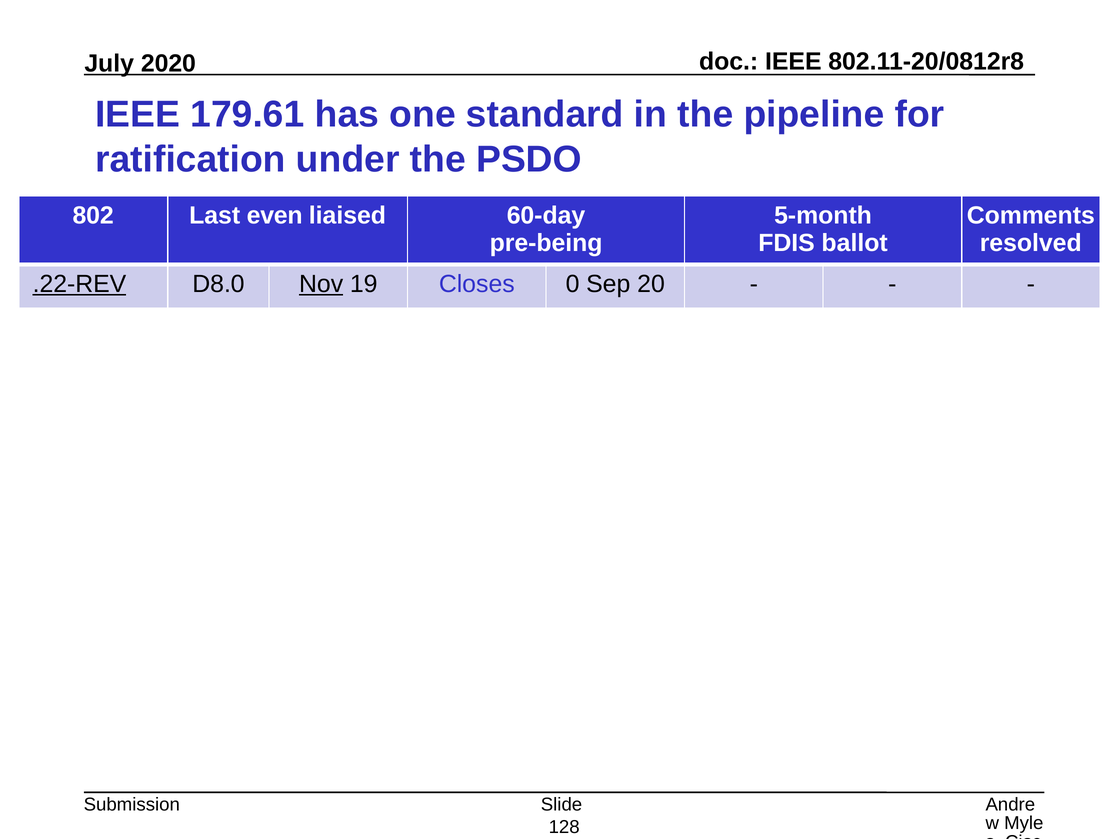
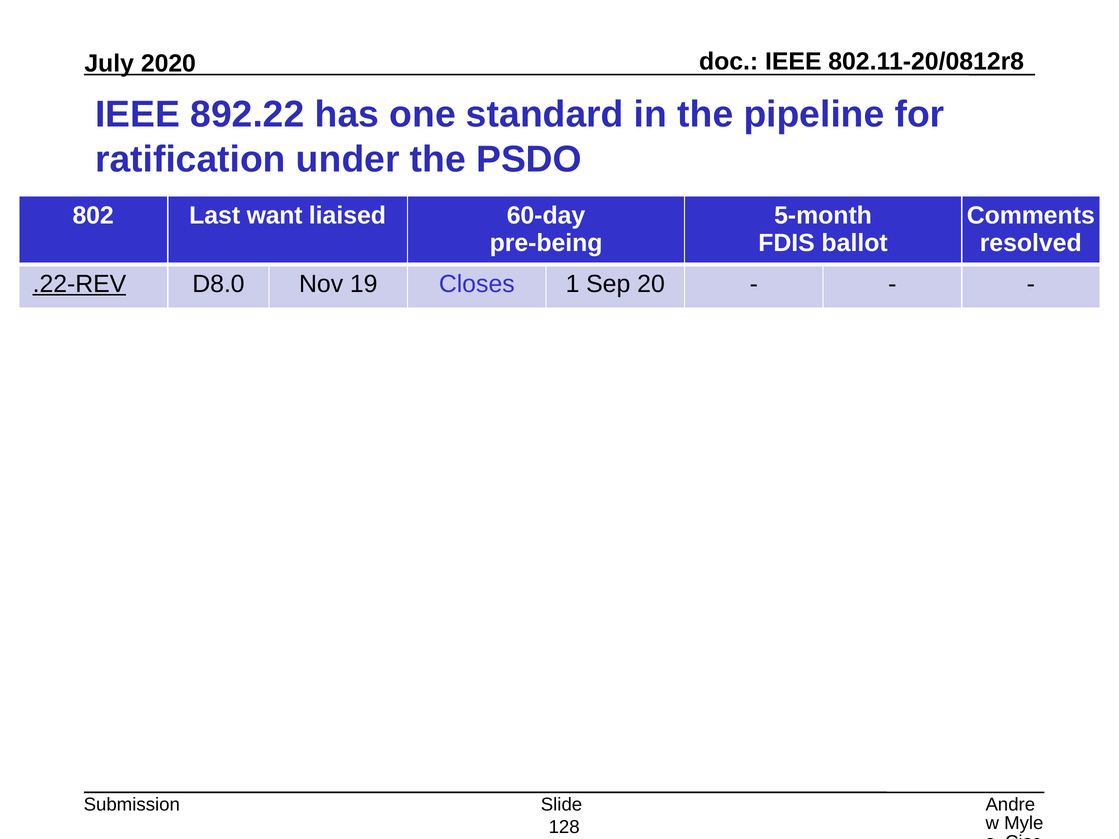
179.61: 179.61 -> 892.22 (247, 115)
even: even -> want (275, 216)
Nov underline: present -> none (321, 284)
0: 0 -> 1 (573, 284)
